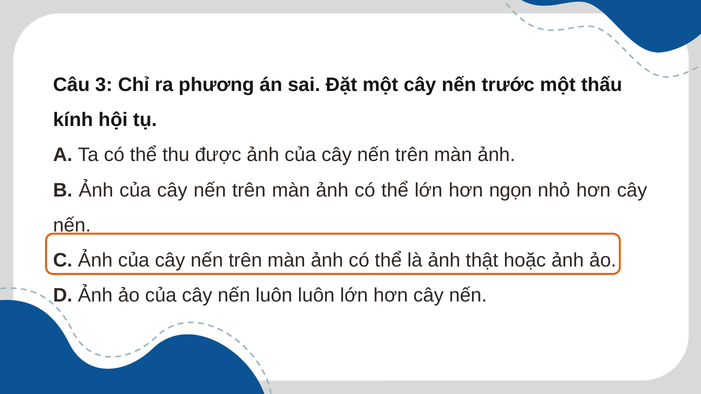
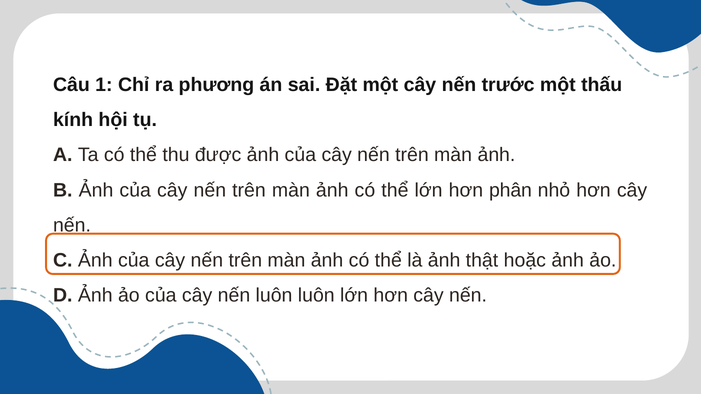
3: 3 -> 1 (104, 85)
ngọn: ngọn -> phân (510, 190)
